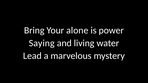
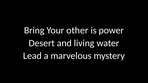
alone: alone -> other (77, 30)
Saying: Saying -> Desert (42, 43)
